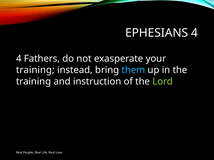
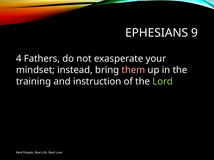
EPHESIANS 4: 4 -> 9 (195, 33)
training: training -> mindset (35, 70)
them colour: light blue -> pink (133, 70)
